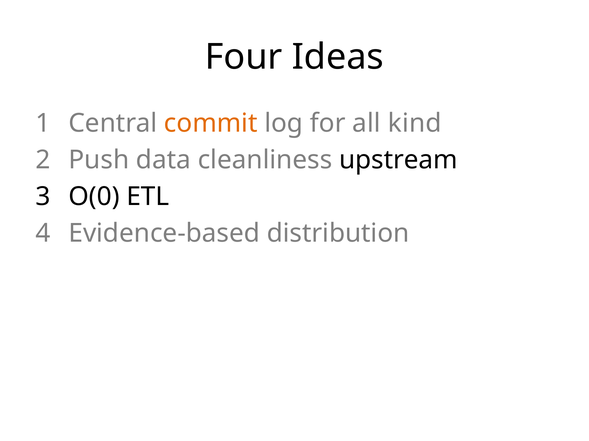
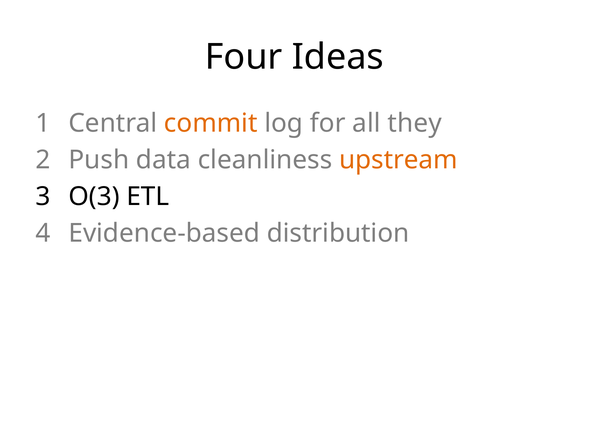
kind: kind -> they (415, 124)
upstream colour: black -> orange (398, 160)
O(0: O(0 -> O(3 (94, 197)
